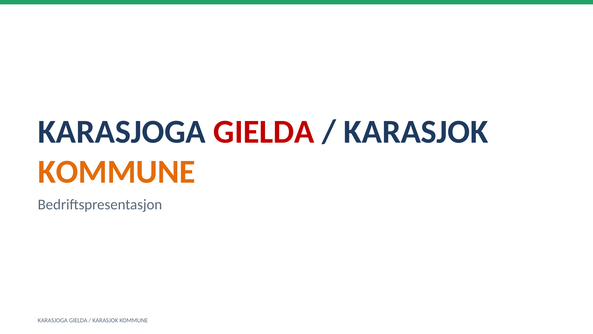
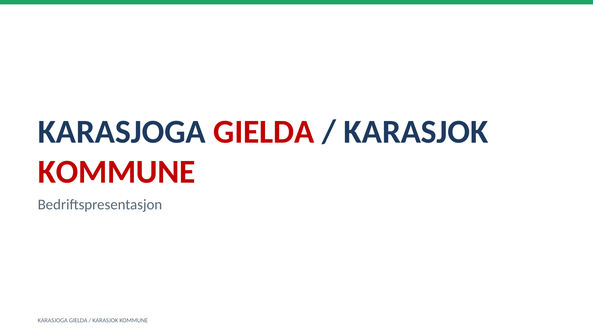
KOMMUNE colour: orange -> red (117, 172)
